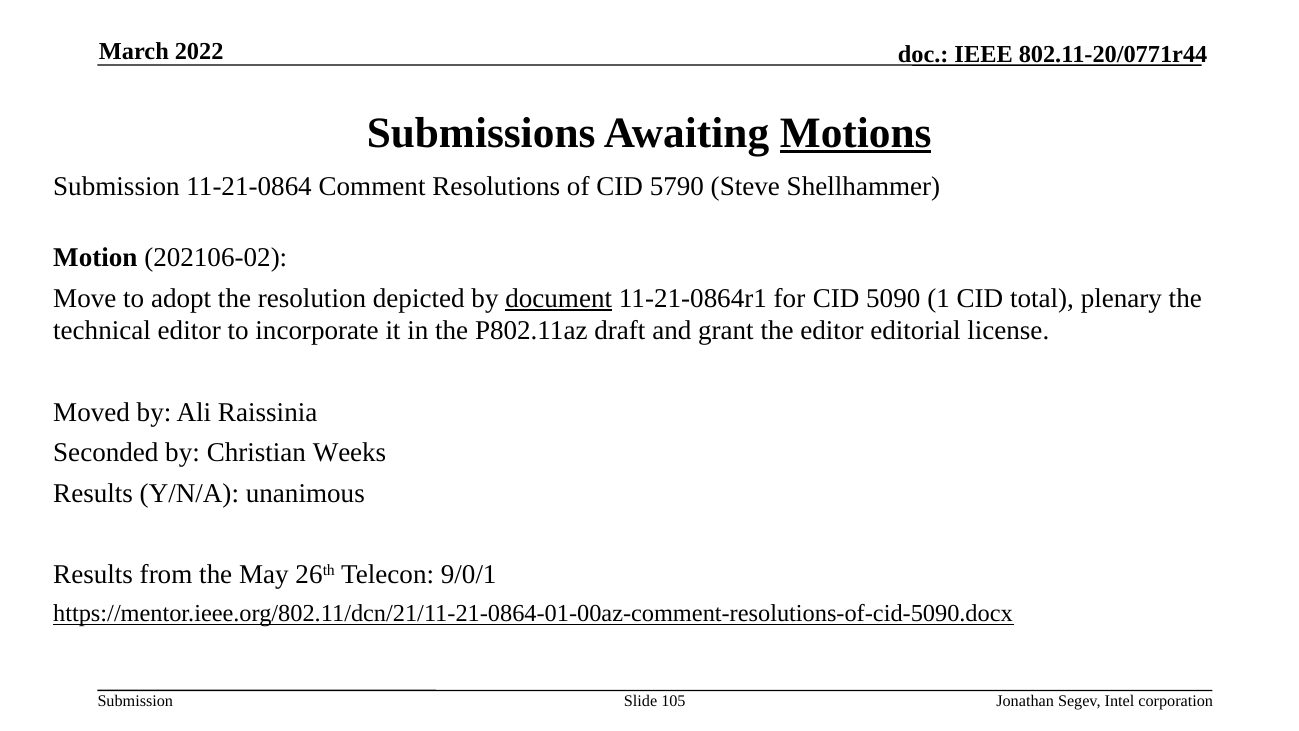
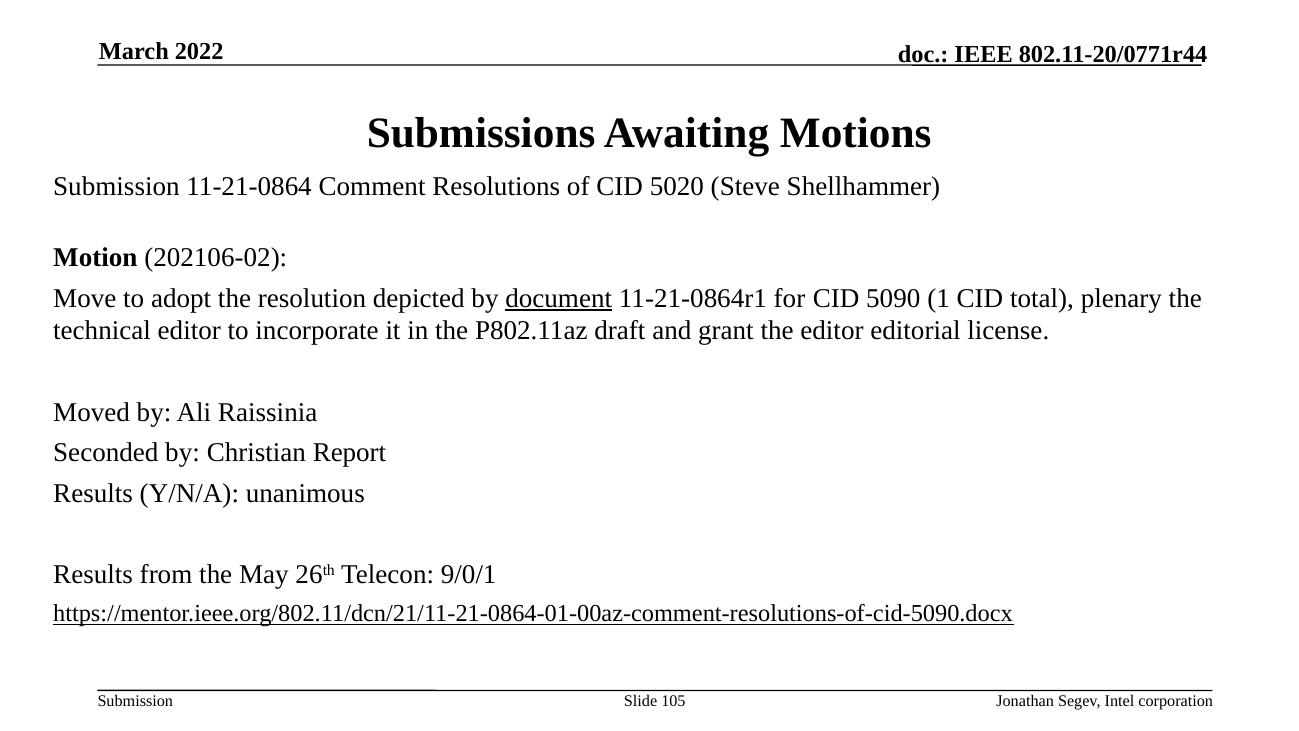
Motions underline: present -> none (856, 133)
5790: 5790 -> 5020 (677, 186)
Weeks: Weeks -> Report (349, 453)
